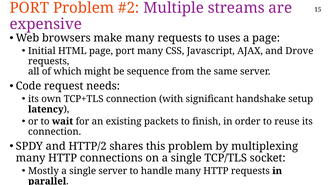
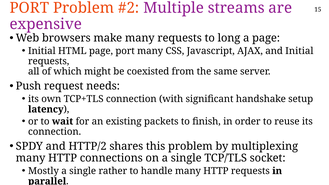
uses: uses -> long (229, 38)
and Drove: Drove -> Initial (299, 51)
sequence: sequence -> coexisted (148, 72)
Code: Code -> Push (28, 86)
single server: server -> rather (113, 171)
